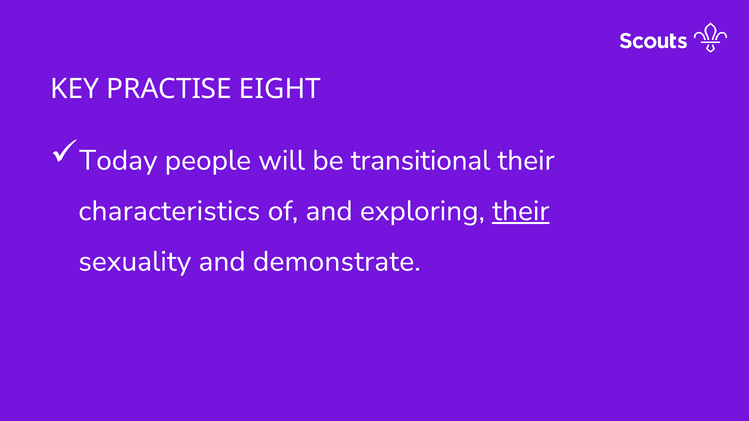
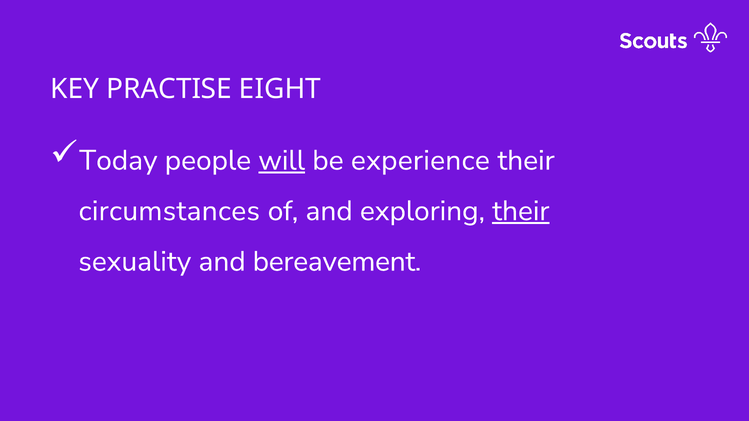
will underline: none -> present (282, 160)
transitional: transitional -> experience (420, 160)
characteristics: characteristics -> circumstances (169, 211)
demonstrate: demonstrate -> bereavement (337, 262)
